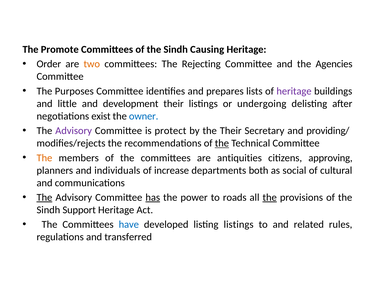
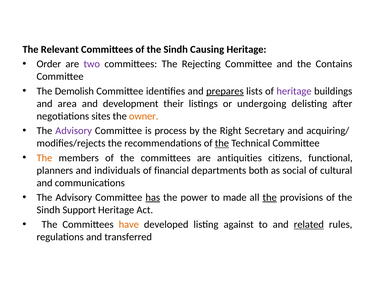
Promote: Promote -> Relevant (60, 50)
two colour: orange -> purple (92, 64)
Agencies: Agencies -> Contains (334, 64)
Purposes: Purposes -> Demolish (74, 91)
prepares underline: none -> present (225, 91)
little: little -> area (67, 104)
exist: exist -> sites (101, 116)
owner colour: blue -> orange (144, 116)
protect: protect -> process (171, 131)
the Their: Their -> Right (231, 131)
providing/: providing/ -> acquiring/ (328, 131)
approving: approving -> functional (330, 158)
increase: increase -> financial (172, 171)
The underline: present -> none (44, 198)
roads: roads -> made (235, 198)
have colour: blue -> orange (129, 225)
listing listings: listings -> against (239, 225)
related underline: none -> present (309, 225)
